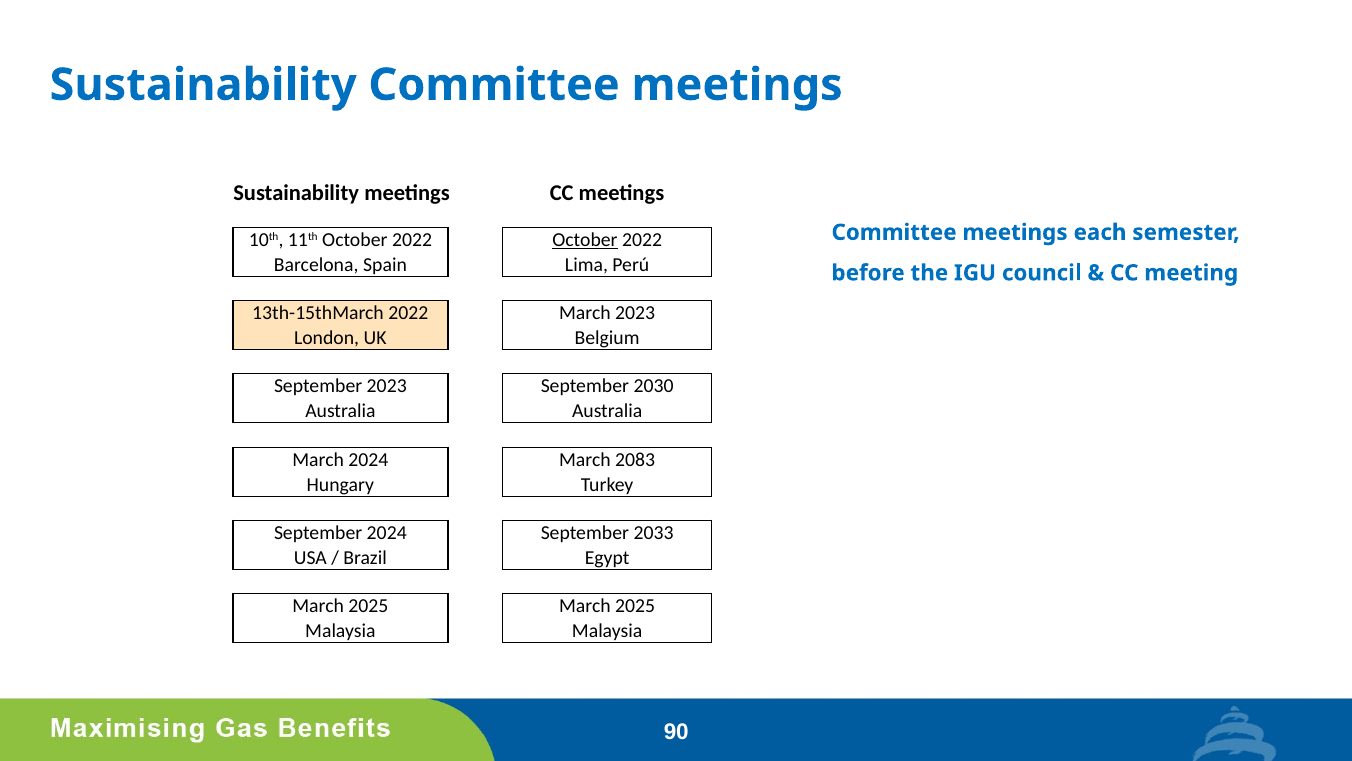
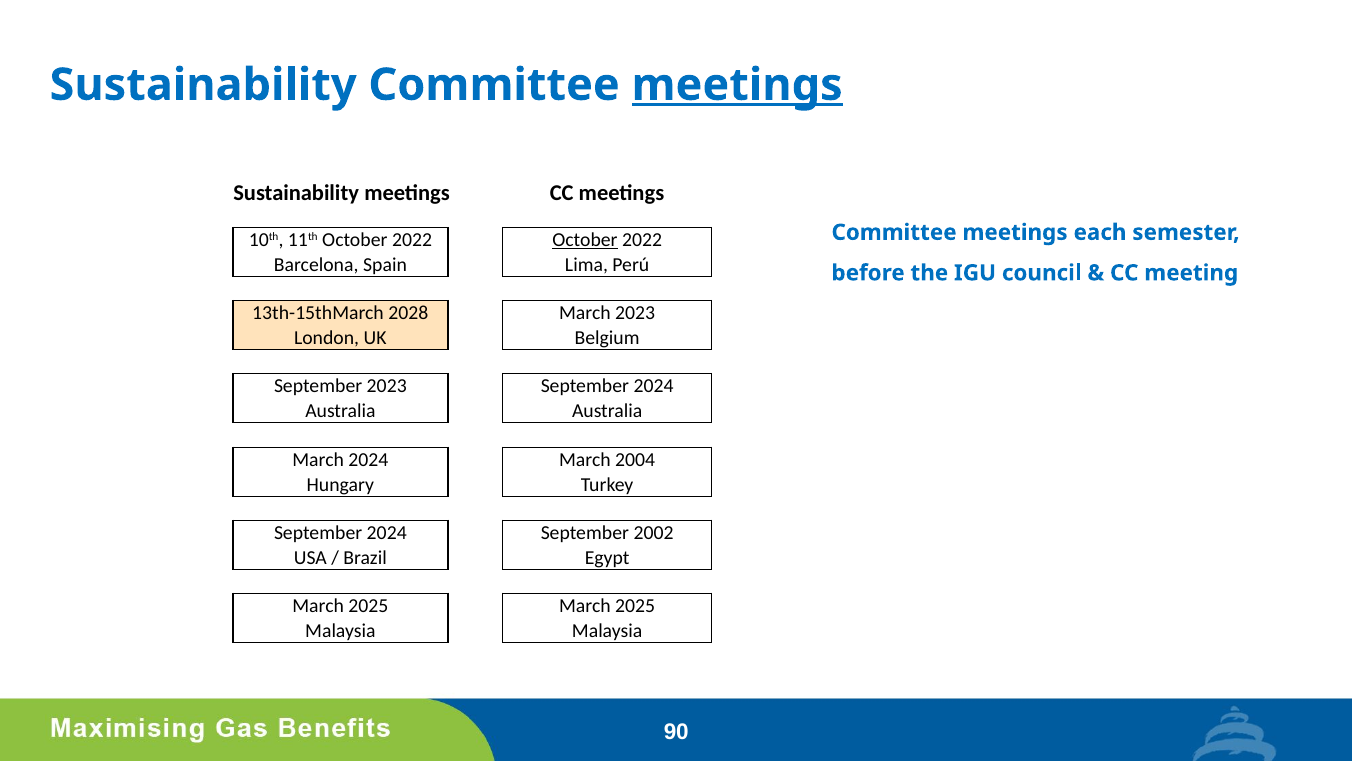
meetings underline: none -> present (737, 85)
13th-15thMarch 2022: 2022 -> 2028 (408, 313)
2023 September 2030: 2030 -> 2024 (654, 386)
2083: 2083 -> 2004 (635, 460)
2033: 2033 -> 2002 (654, 533)
